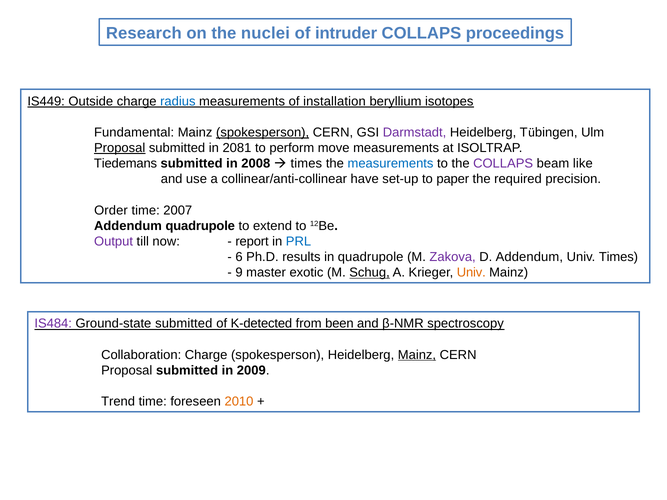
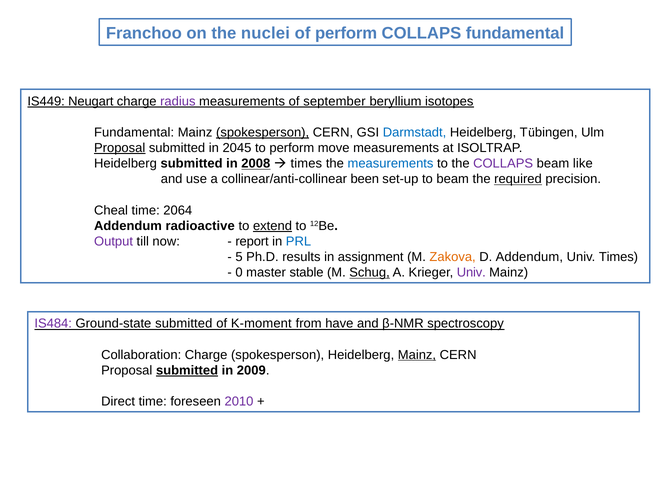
Research: Research -> Franchoo (144, 33)
of intruder: intruder -> perform (346, 33)
COLLAPS proceedings: proceedings -> fundamental (515, 33)
Outside: Outside -> Neugart (91, 101)
radius colour: blue -> purple (178, 101)
installation: installation -> september (334, 101)
Darmstadt colour: purple -> blue (415, 133)
2081: 2081 -> 2045 (237, 148)
Tiedemans: Tiedemans -> Heidelberg (125, 164)
2008 underline: none -> present (256, 164)
have: have -> been (365, 179)
to paper: paper -> beam (453, 179)
required underline: none -> present (518, 179)
Order: Order -> Cheal (111, 210)
2007: 2007 -> 2064 (178, 210)
Addendum quadrupole: quadrupole -> radioactive (200, 226)
extend underline: none -> present (272, 226)
6: 6 -> 5 (239, 257)
in quadrupole: quadrupole -> assignment (371, 257)
Zakova colour: purple -> orange (453, 257)
9: 9 -> 0 (239, 273)
exotic: exotic -> stable (307, 273)
Univ colour: orange -> purple (471, 273)
K-detected: K-detected -> K-moment (261, 324)
been: been -> have (339, 324)
submitted underline: none -> present (187, 371)
Trend: Trend -> Direct (118, 402)
2010 colour: orange -> purple (239, 402)
